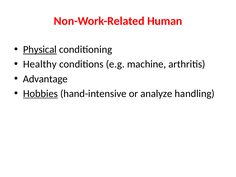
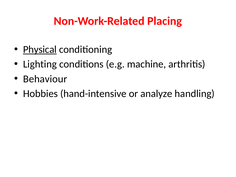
Human: Human -> Placing (165, 21)
Healthy: Healthy -> Lighting (40, 64)
Advantage: Advantage -> Behaviour (45, 79)
Hobbies underline: present -> none (40, 94)
